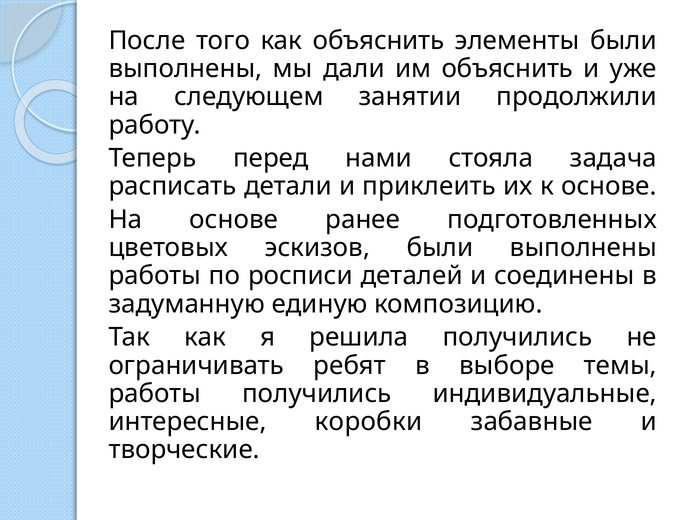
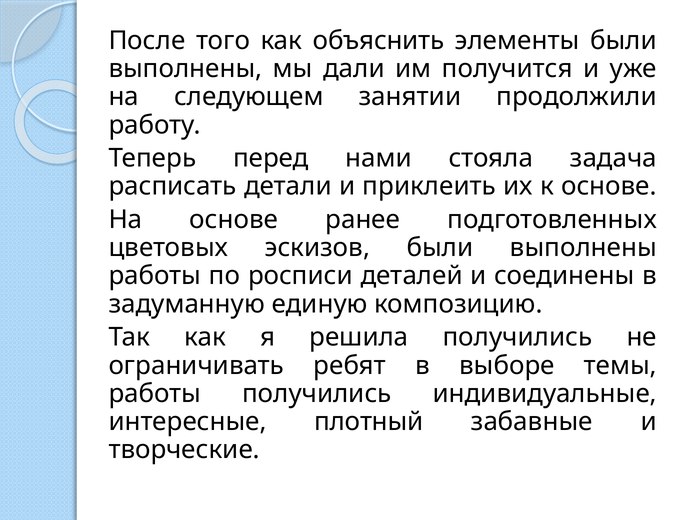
им объяснить: объяснить -> получится (507, 69)
коробки: коробки -> плотный (369, 421)
